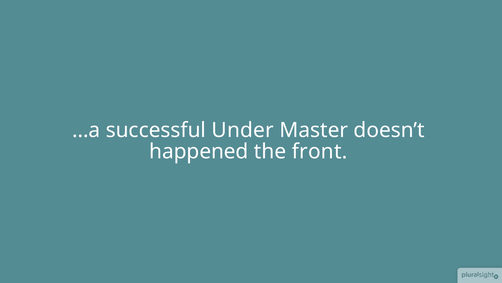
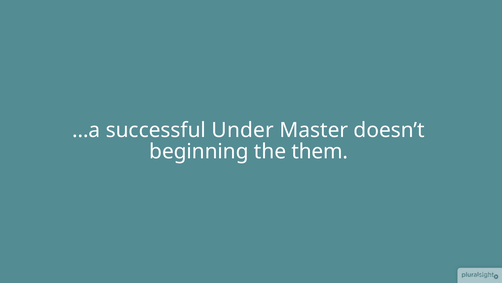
happened: happened -> beginning (199, 151)
front: front -> them (320, 151)
